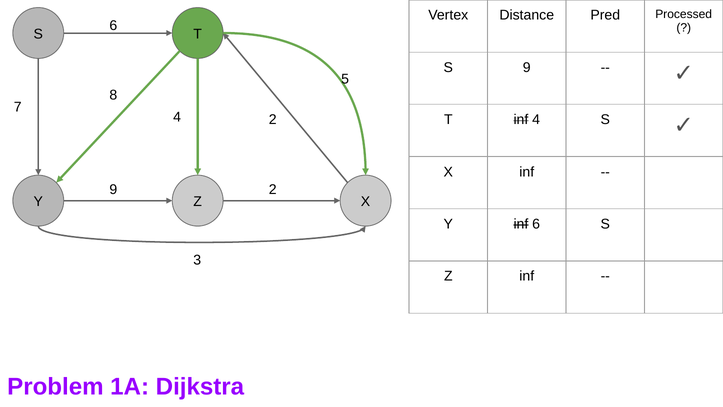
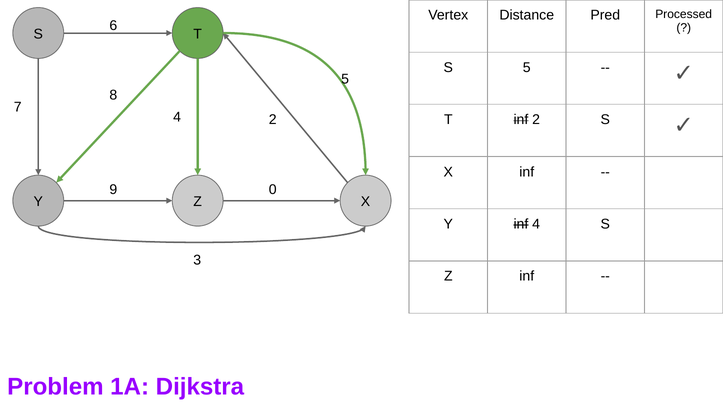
S 9: 9 -> 5 (527, 67)
inf 4: 4 -> 2 (536, 120)
9 2: 2 -> 0 (273, 189)
inf 6: 6 -> 4 (536, 224)
